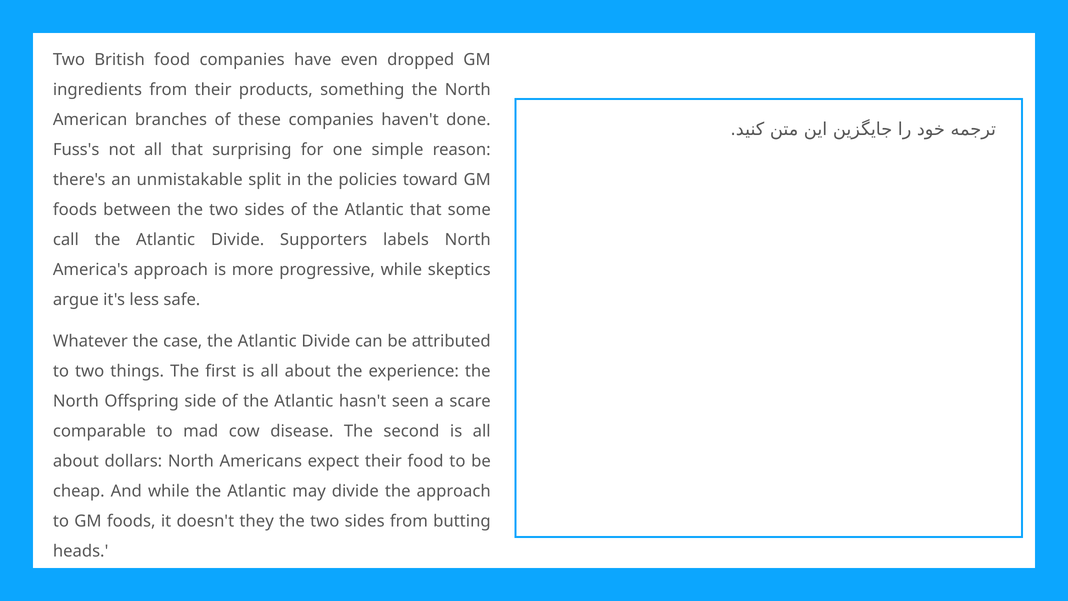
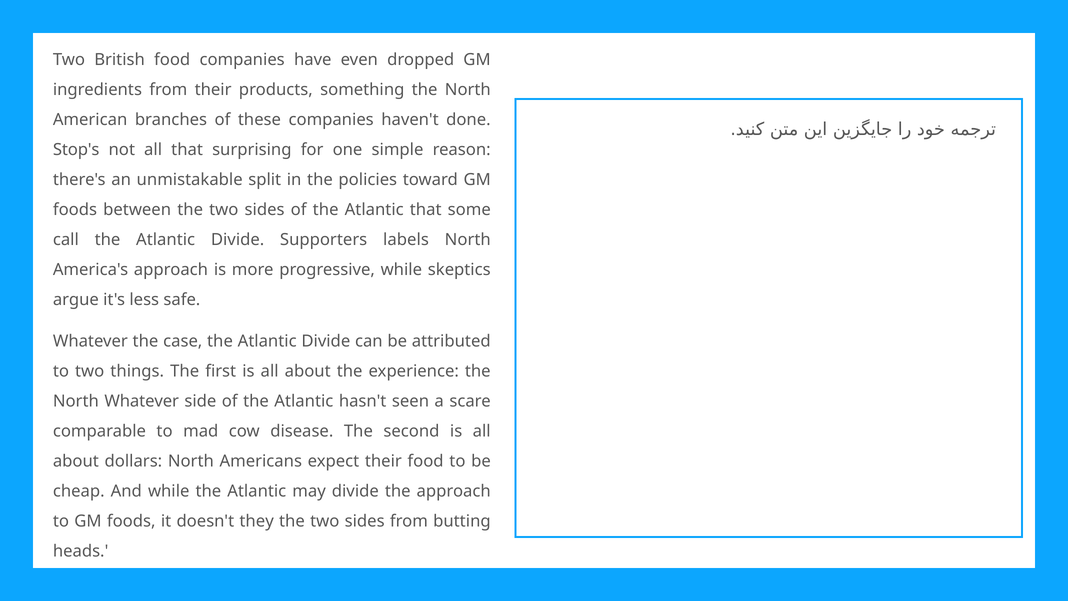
Fuss's: Fuss's -> Stop's (76, 150)
North Offspring: Offspring -> Whatever (142, 401)
